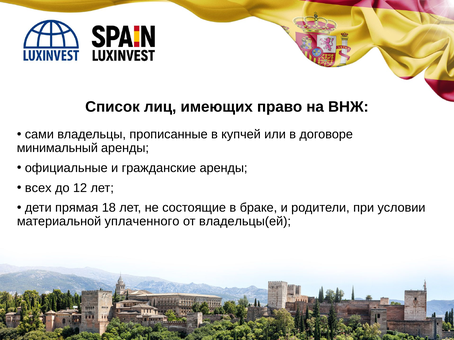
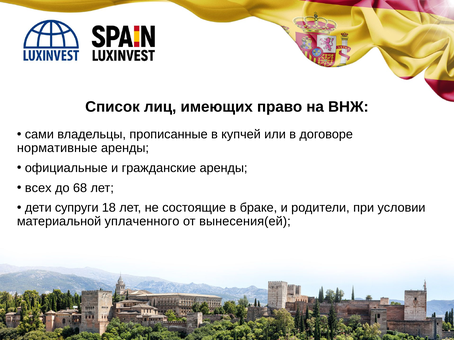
минимальный: минимальный -> нормативные (57, 148)
12: 12 -> 68 (80, 188)
прямая: прямая -> супруги (77, 208)
владельцы(ей: владельцы(ей -> вынесения(ей (245, 222)
